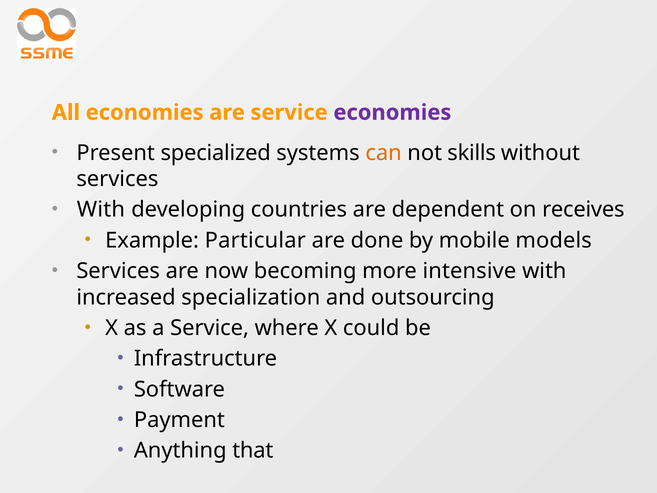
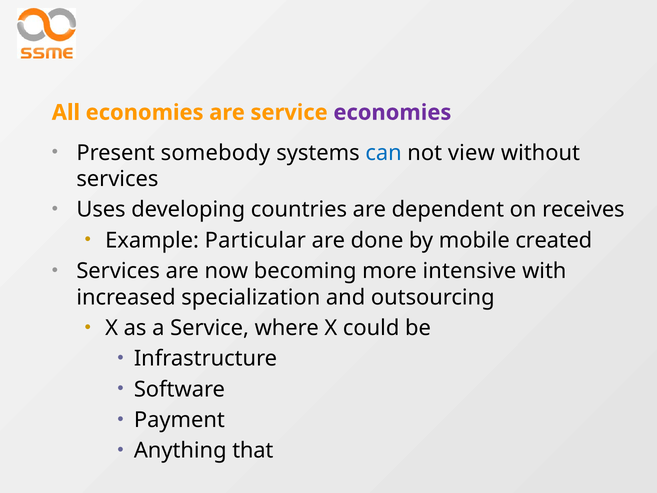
specialized: specialized -> somebody (215, 153)
can colour: orange -> blue (384, 153)
skills: skills -> view (471, 153)
With: With -> Uses (101, 210)
models: models -> created (554, 240)
